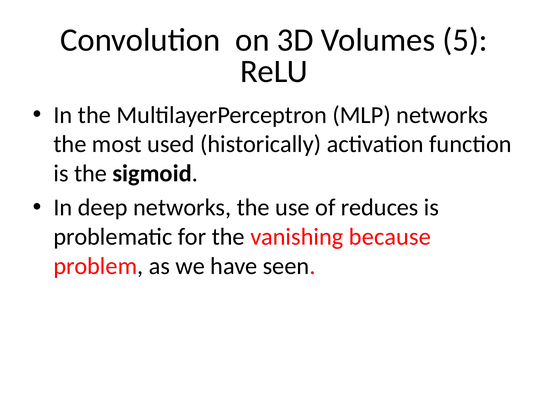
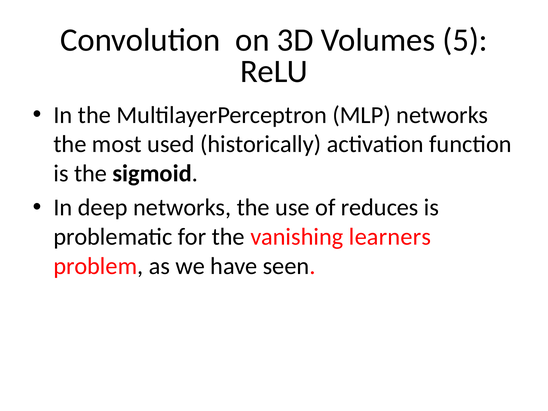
because: because -> learners (390, 237)
